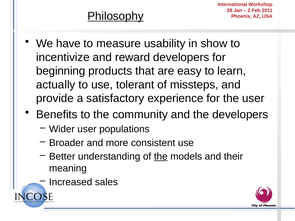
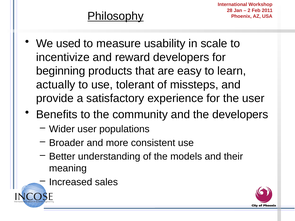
have: have -> used (68, 44)
show: show -> scale (214, 44)
the underline: present -> none (161, 157)
